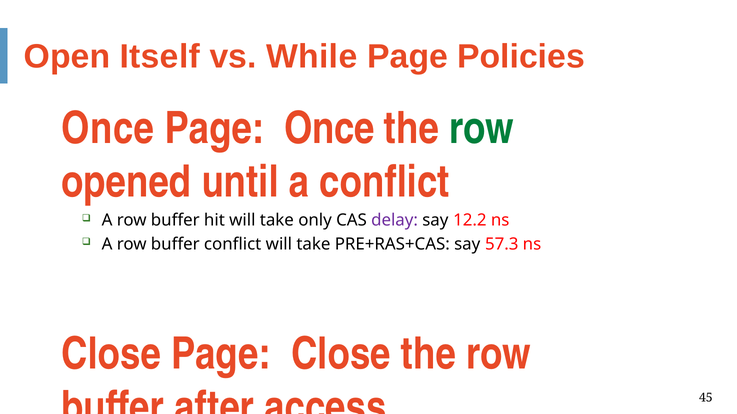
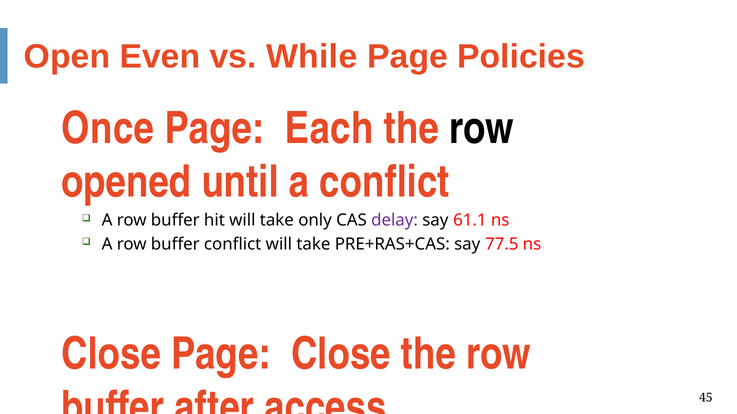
Itself: Itself -> Even (160, 57)
Page Once: Once -> Each (329, 129)
row colour: green -> black (482, 129)
12.2: 12.2 -> 61.1 (470, 221)
57.3: 57.3 -> 77.5 (502, 244)
